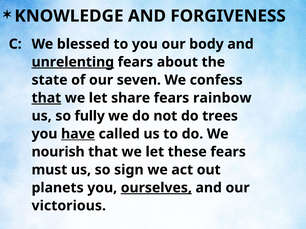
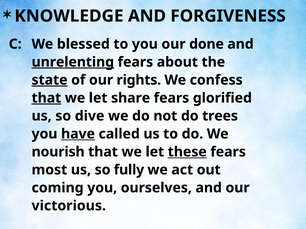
body: body -> done (207, 44)
state underline: none -> present (50, 80)
seven: seven -> rights (139, 80)
rainbow: rainbow -> glorified (222, 98)
fully: fully -> dive (90, 116)
these underline: none -> present (187, 152)
must: must -> most (49, 170)
sign: sign -> fully (129, 170)
planets: planets -> coming (58, 188)
ourselves underline: present -> none (156, 188)
